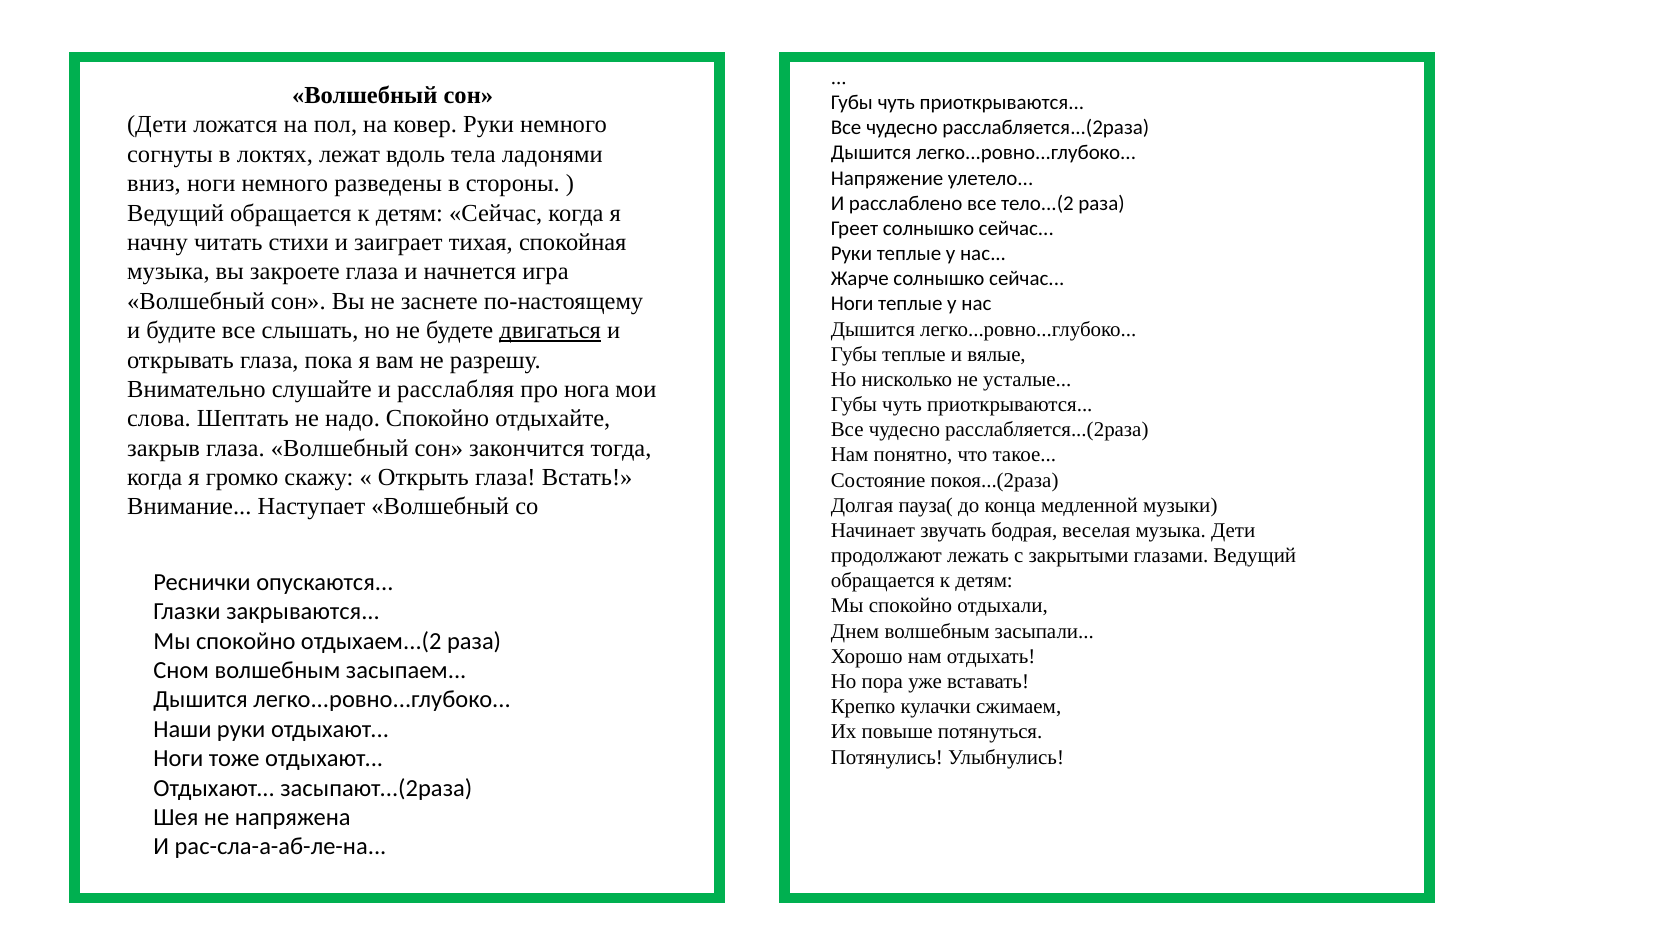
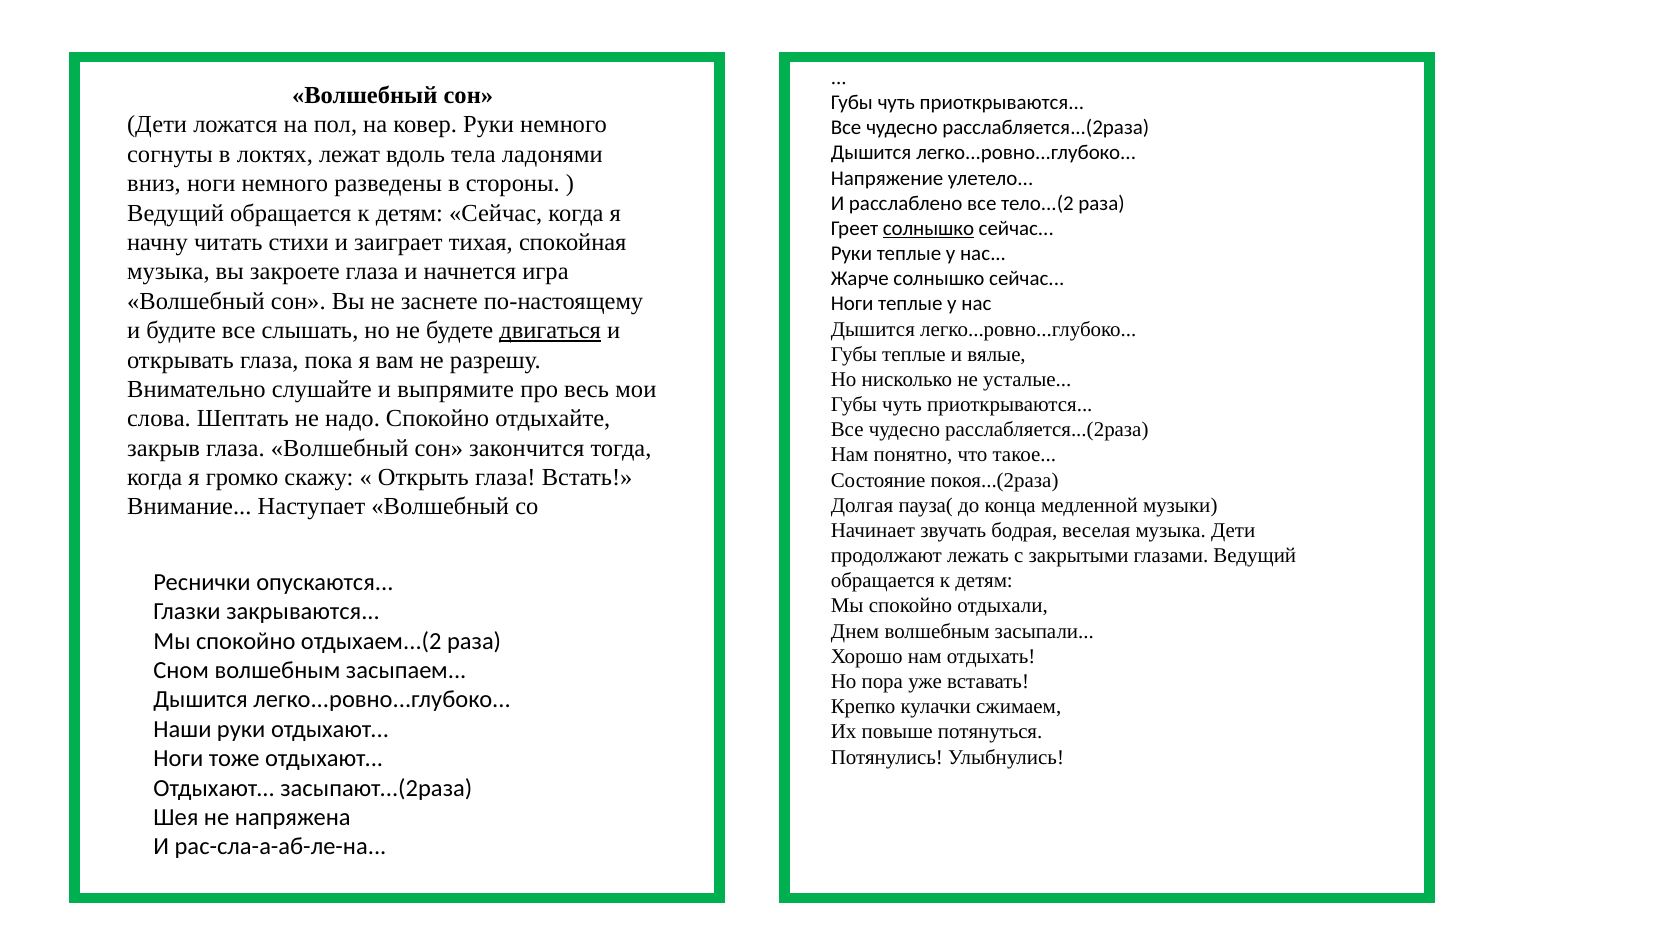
солнышко underline: none -> present (928, 228)
расслабляя: расслабляя -> выпрямите (456, 389)
нога: нога -> весь (587, 389)
